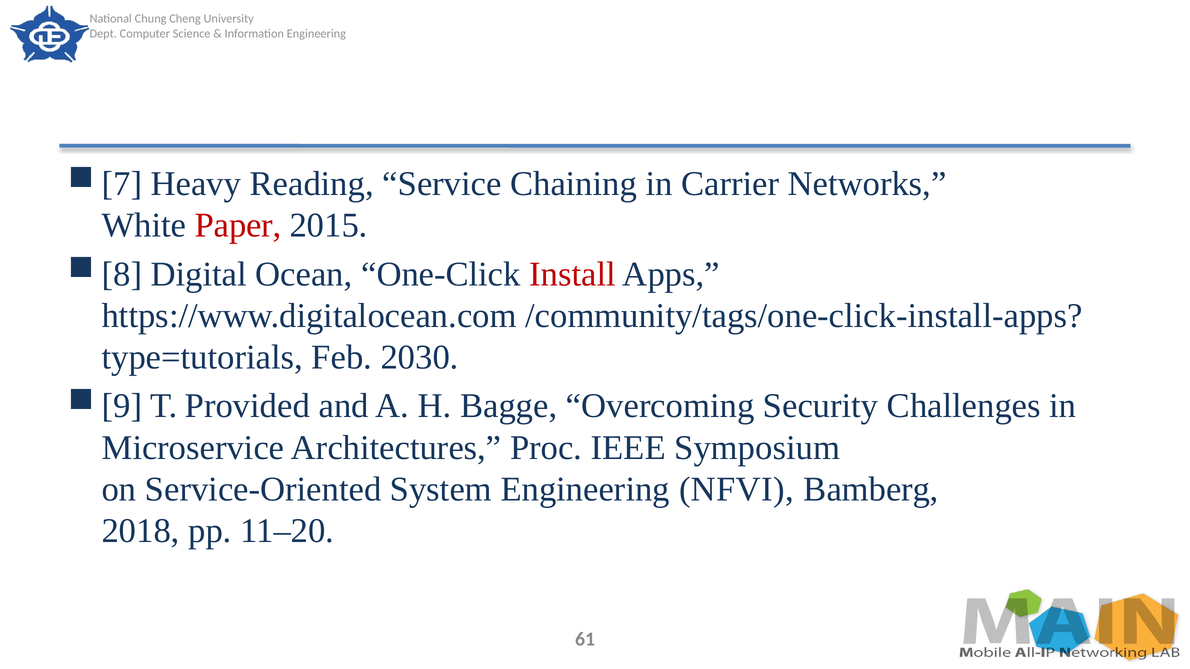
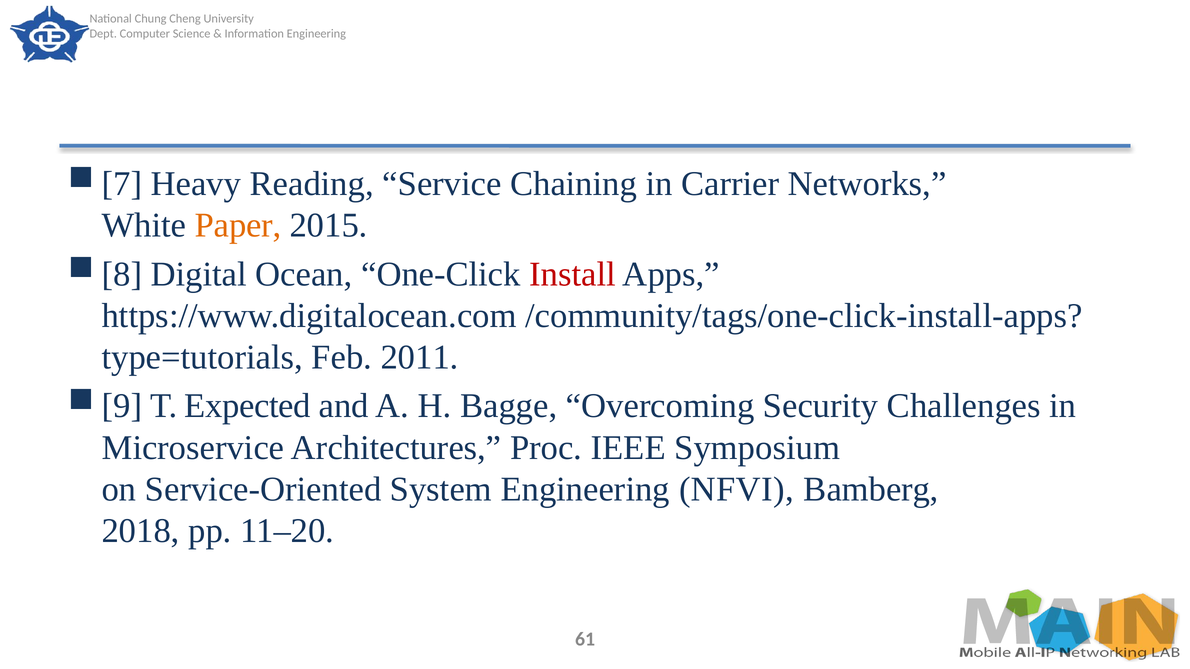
Paper colour: red -> orange (238, 226)
2030: 2030 -> 2011 (420, 358)
Provided: Provided -> Expected (248, 406)
